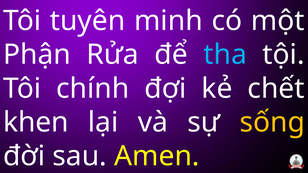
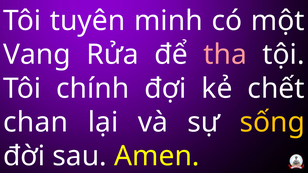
Phận: Phận -> Vang (37, 55)
tha colour: light blue -> pink (225, 55)
khen: khen -> chan (36, 122)
